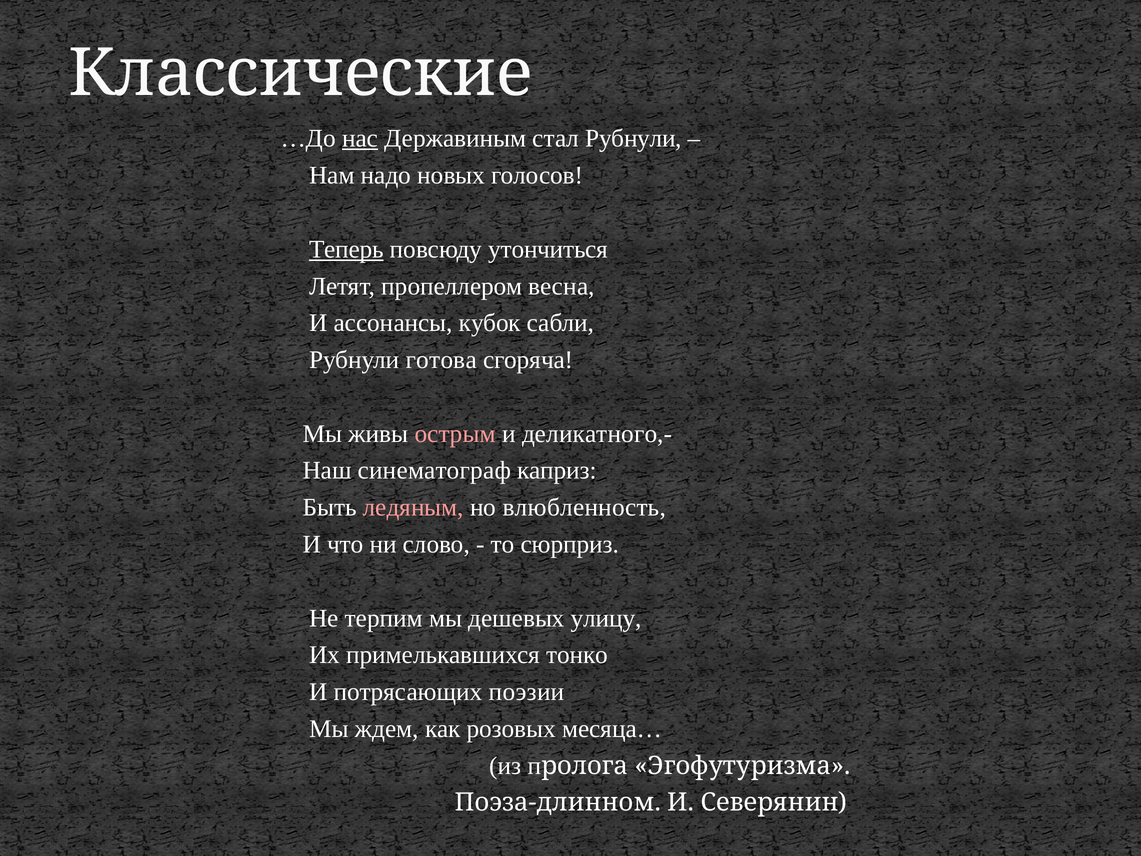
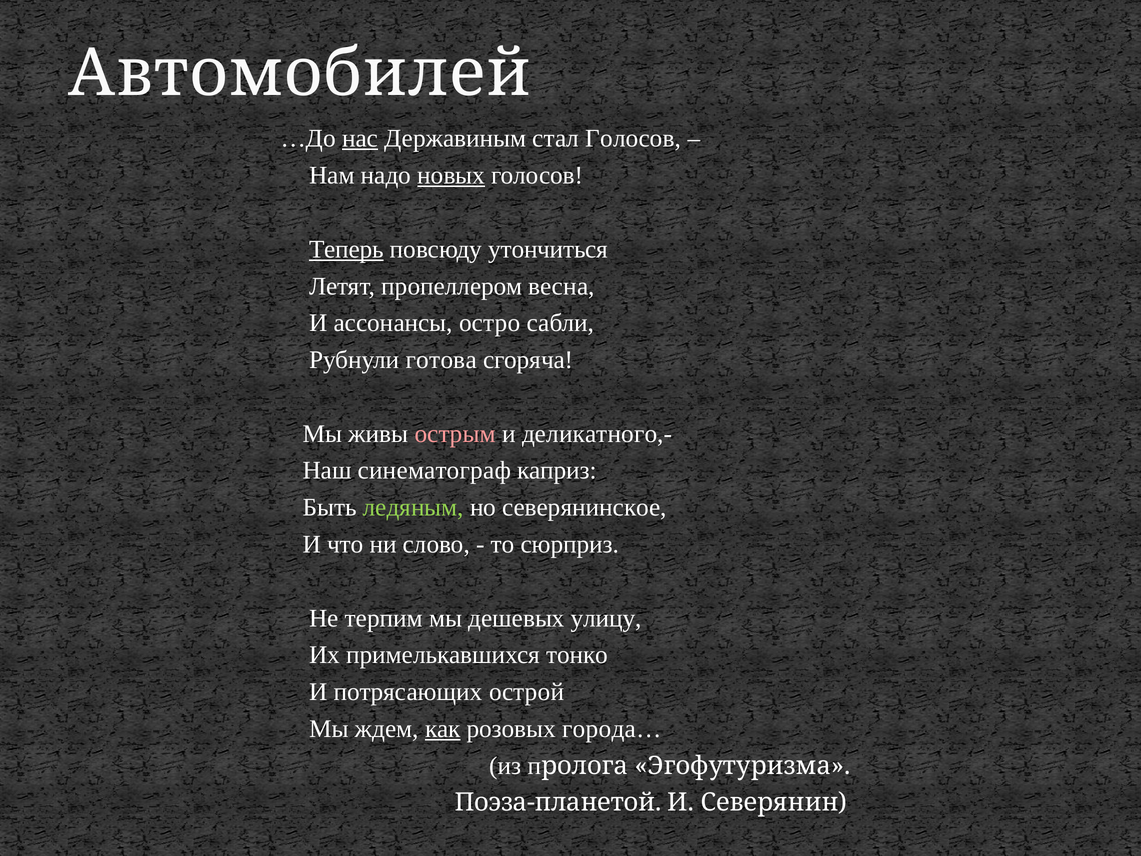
Классические: Классические -> Автомобилей (300, 73)
стал Рубнули: Рубнули -> Голосов (633, 139)
новых underline: none -> present (451, 175)
кубок: кубок -> остро (490, 323)
ледяным colour: pink -> light green (413, 507)
влюбленность: влюбленность -> северянинское (584, 507)
поэзии: поэзии -> острой (527, 692)
как underline: none -> present (443, 729)
месяца…: месяца… -> города… (612, 729)
Поэза-длинном: Поэза-длинном -> Поэза-планетой (558, 802)
